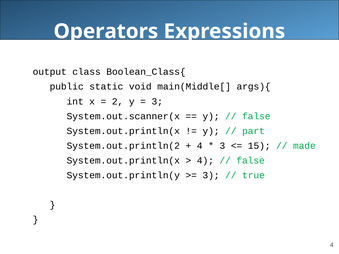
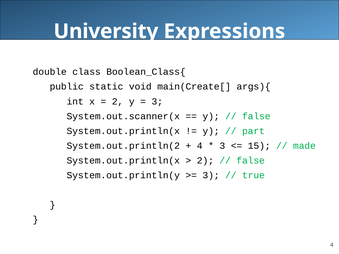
Operators: Operators -> University (106, 31)
output: output -> double (50, 72)
main(Middle[: main(Middle[ -> main(Create[ (194, 87)
4: 4 -> 2 (205, 161)
